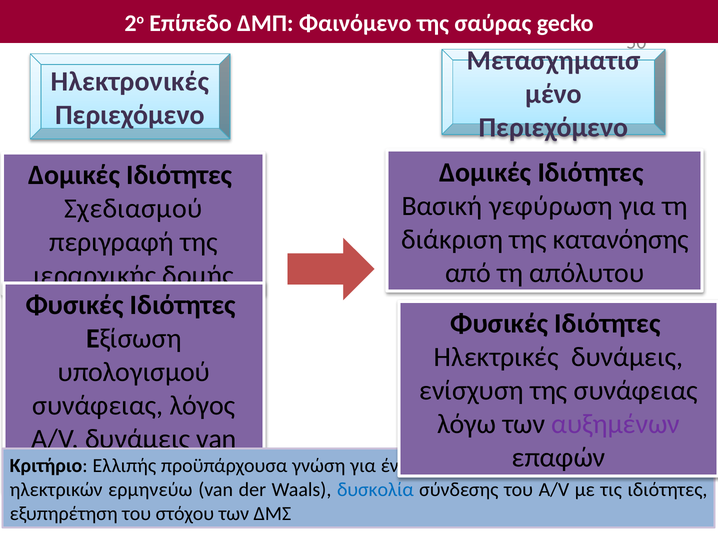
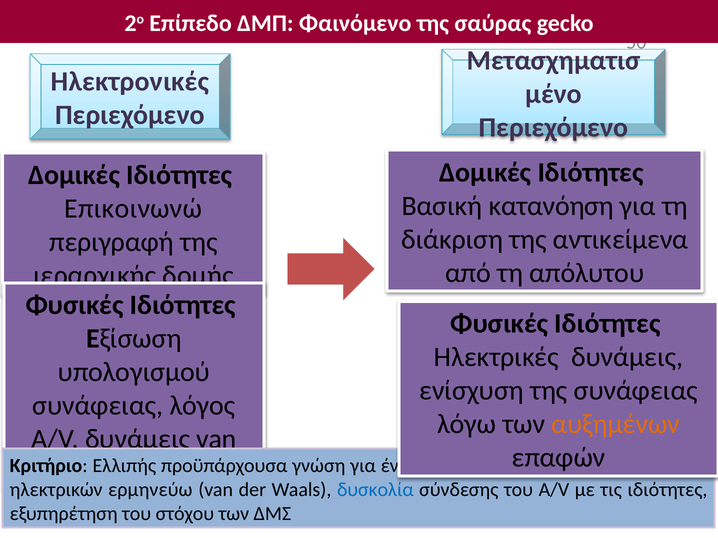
γεφύρωση: γεφύρωση -> κατανόηση (551, 206)
Σχεδιασμού: Σχεδιασμού -> Επικοινωνώ (133, 209)
κατανόησης: κατανόησης -> αντικείμενα (621, 240)
αυξημένων colour: purple -> orange (616, 425)
